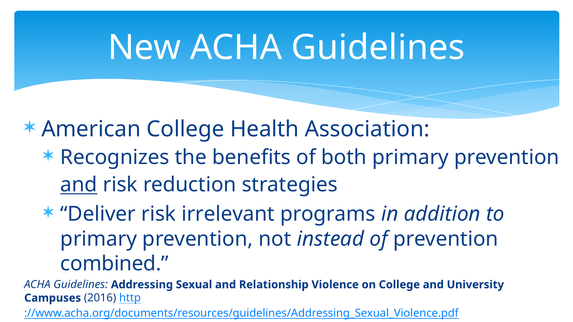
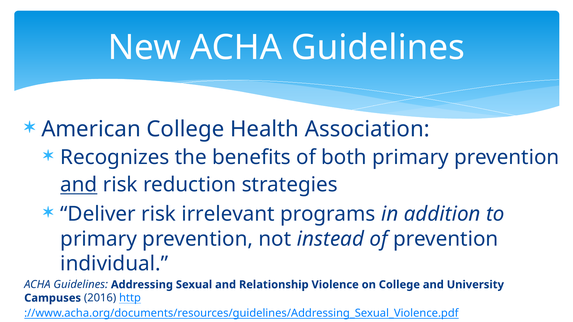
combined: combined -> individual (114, 264)
